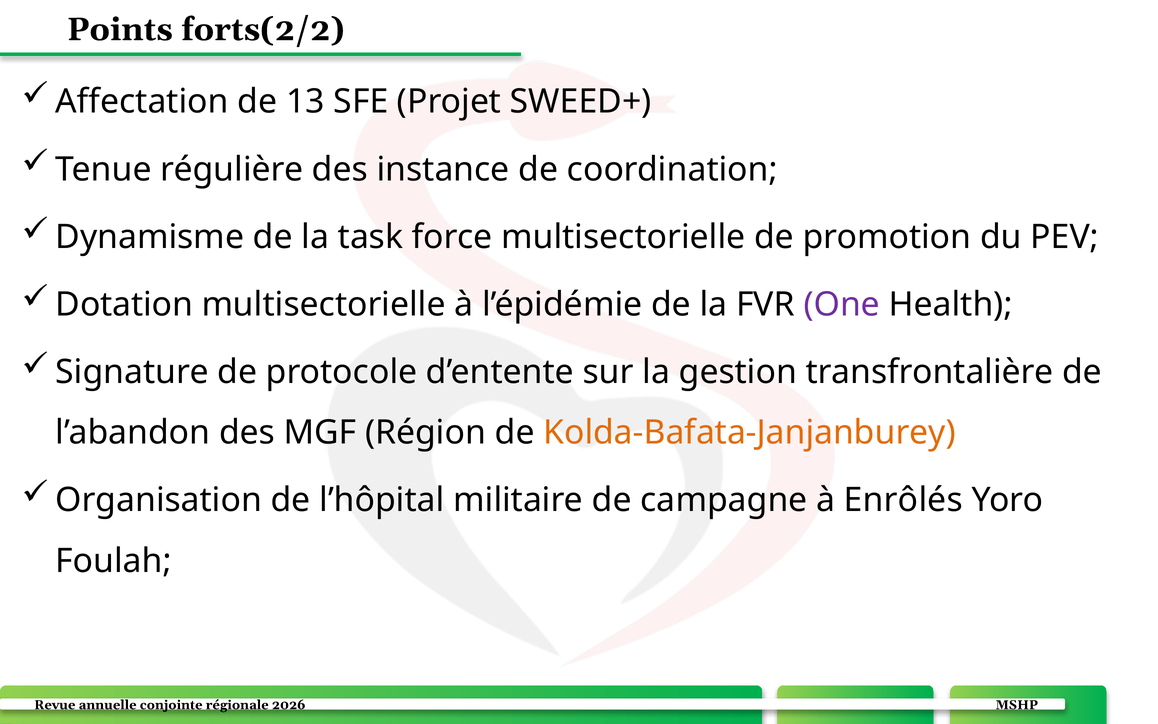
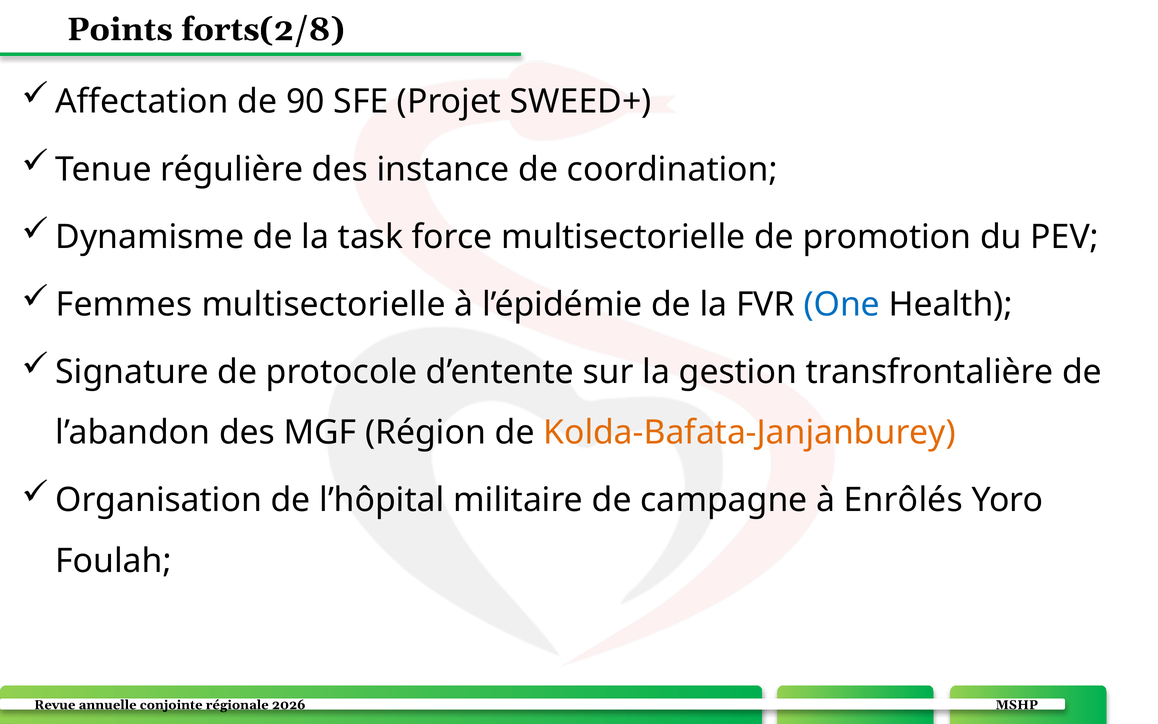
forts(2/2: forts(2/2 -> forts(2/8 (263, 29)
13: 13 -> 90 (305, 102)
Dotation: Dotation -> Femmes (124, 304)
One colour: purple -> blue (842, 304)
